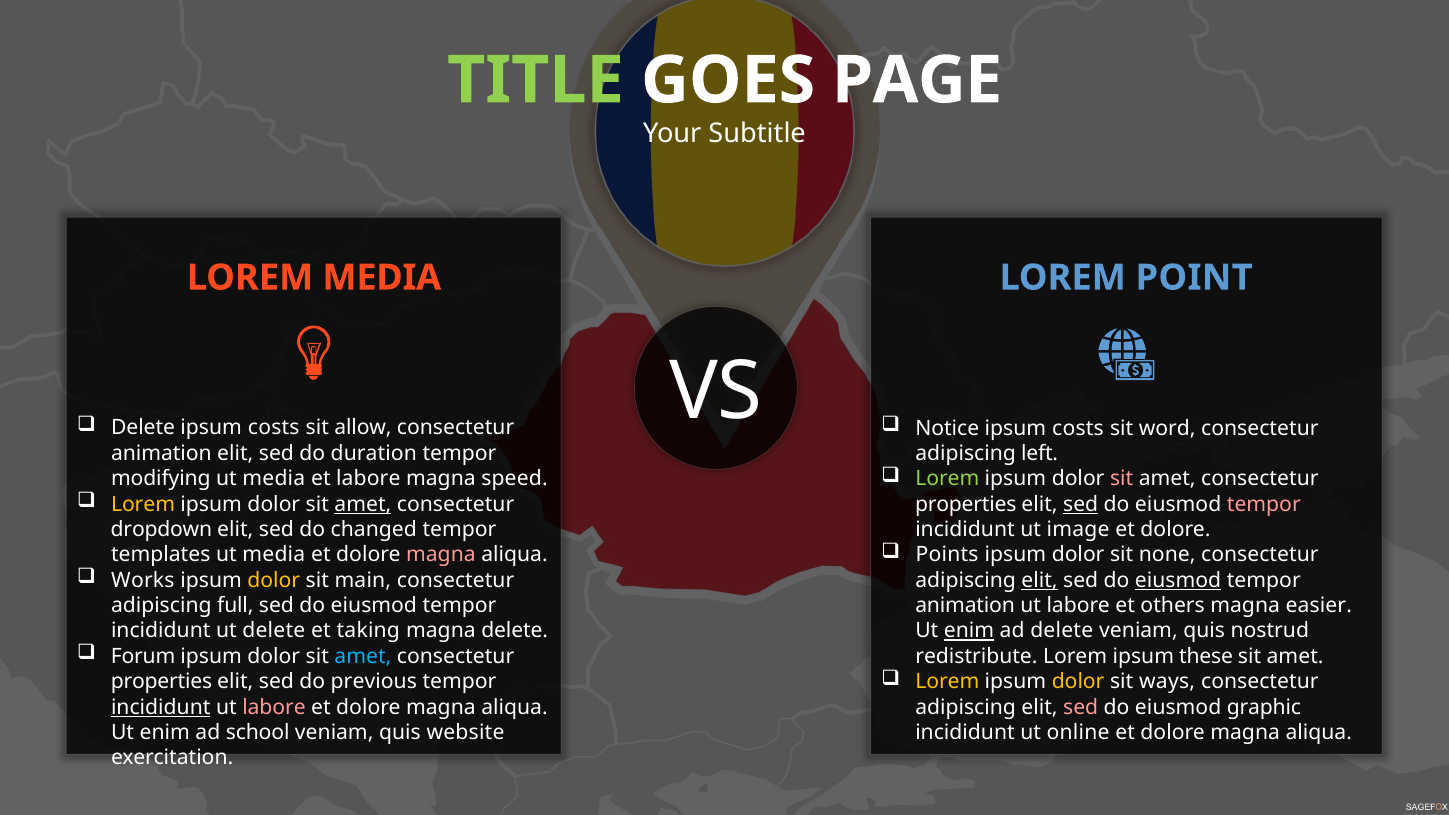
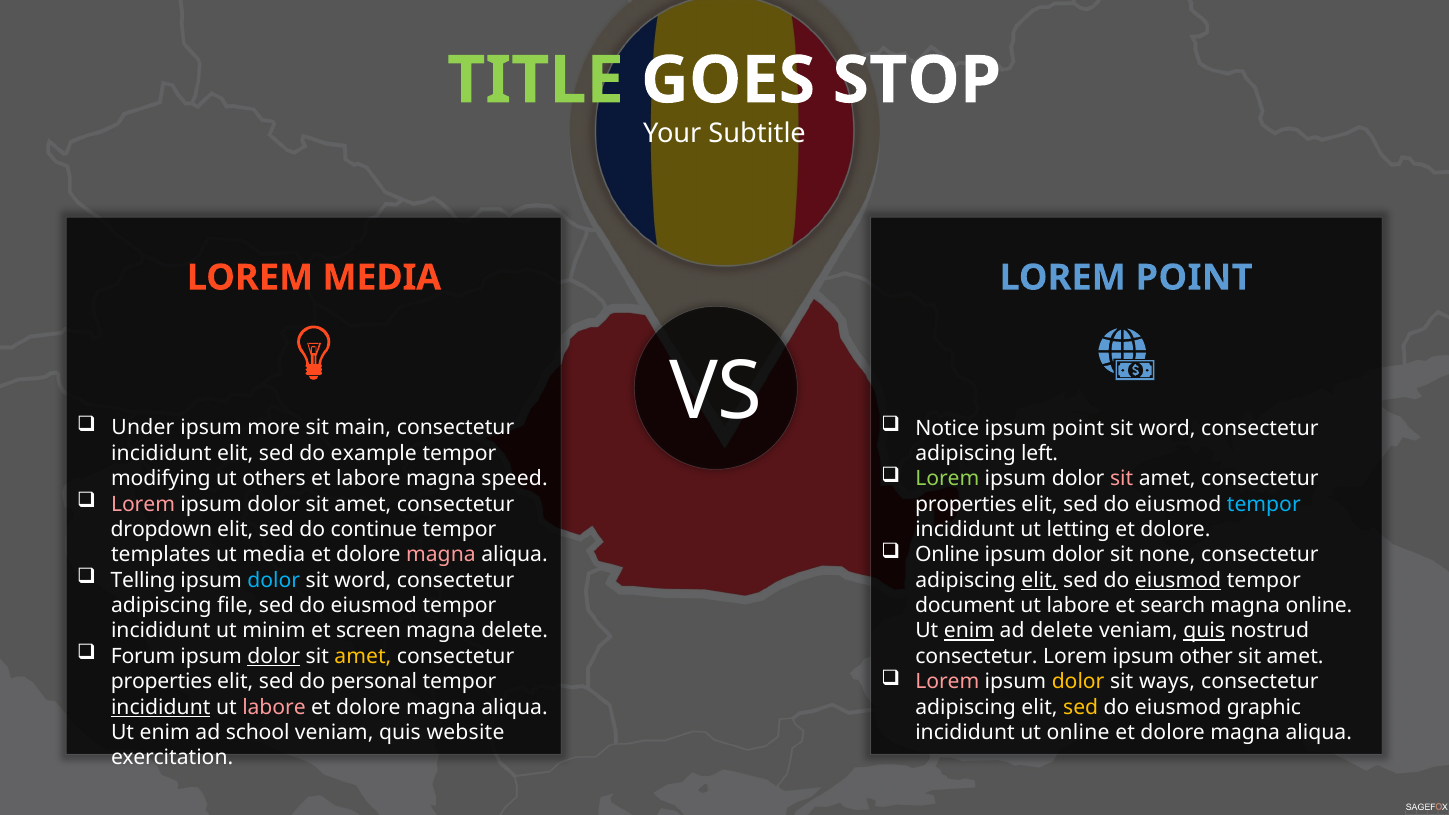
PAGE: PAGE -> STOP (917, 80)
Delete: Delete -> Under (143, 428)
costs: costs -> more (274, 428)
allow: allow -> main (363, 428)
costs: costs -> point (1078, 428)
animation: animation -> incididunt (161, 453)
duration: duration -> example (374, 453)
media: media -> others (274, 479)
Lorem colour: yellow -> pink (143, 504)
amet underline: present -> none (363, 504)
sed underline: present -> none (1081, 504)
tempor colour: pink -> light blue (1264, 504)
changed: changed -> continue (374, 530)
image: image -> letting (1078, 530)
Points: Points -> Online (947, 555)
Works: Works -> Telling (143, 580)
dolor colour: yellow -> light blue (274, 580)
main: main -> word (363, 580)
full: full -> file (235, 606)
animation: animation -> document (965, 606)
others: others -> search (1173, 606)
magna easier: easier -> online (1319, 606)
ut delete: delete -> minim (274, 631)
taking: taking -> screen (368, 631)
quis underline: none -> present (1204, 631)
dolor underline: none -> present (274, 656)
amet colour: light blue -> yellow (363, 656)
redistribute: redistribute -> consectetur (976, 656)
these: these -> other (1206, 656)
Lorem colour: yellow -> pink (947, 682)
previous: previous -> personal (374, 682)
sed colour: pink -> yellow (1081, 707)
